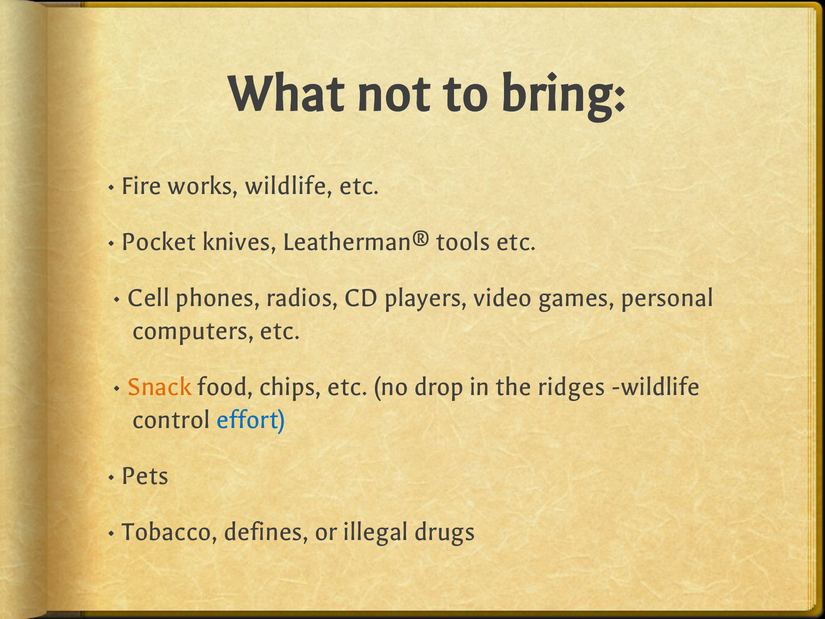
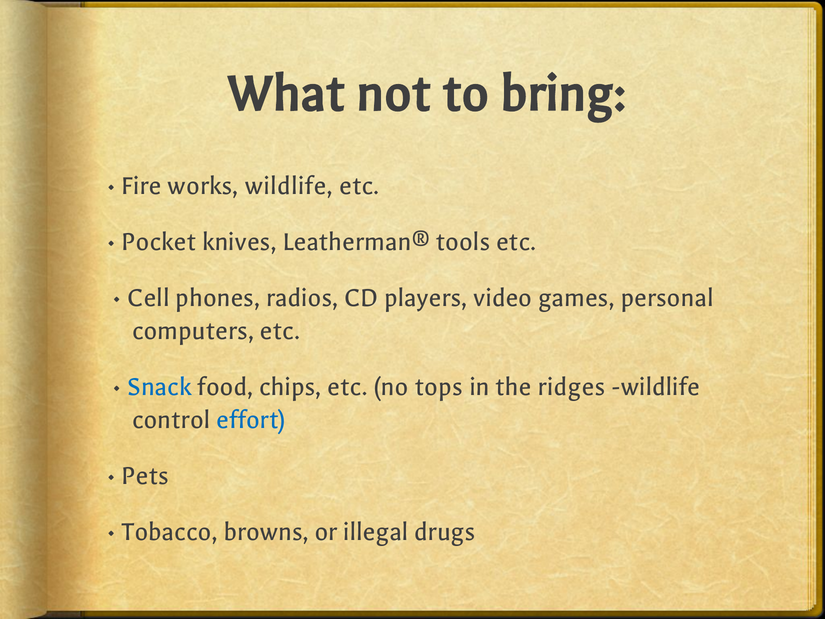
Snack colour: orange -> blue (159, 386)
drop: drop -> tops (439, 386)
defines: defines -> browns (266, 531)
